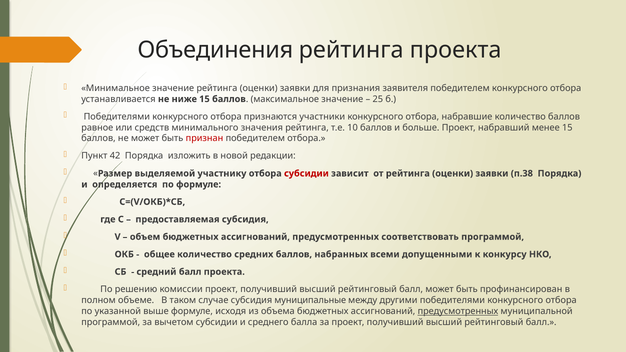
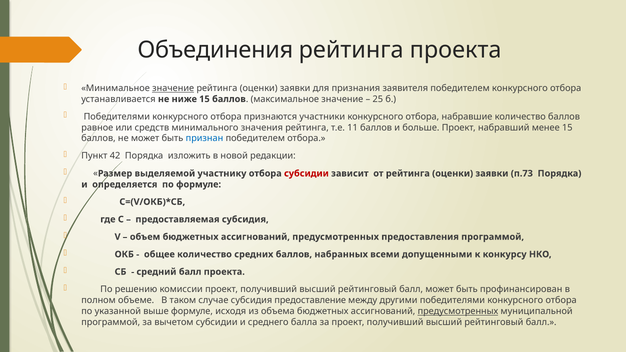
значение underline: none -> present (173, 88)
10: 10 -> 11 (353, 128)
признан colour: red -> blue (204, 139)
п.38: п.38 -> п.73 (522, 173)
соответствовать: соответствовать -> предоставления (420, 237)
муниципальные: муниципальные -> предоставление (310, 300)
